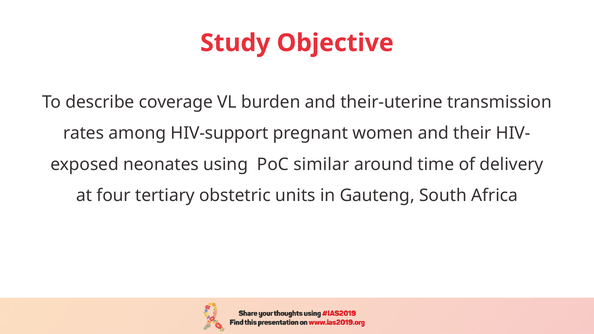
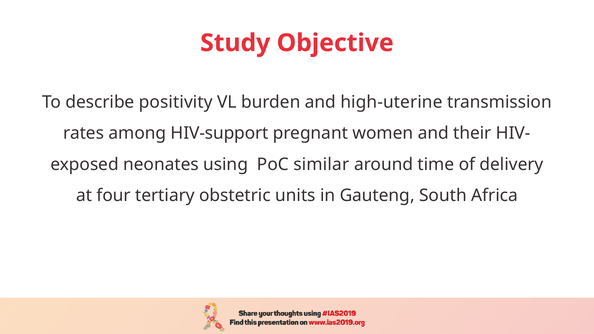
coverage: coverage -> positivity (176, 102)
their-uterine: their-uterine -> high-uterine (391, 102)
